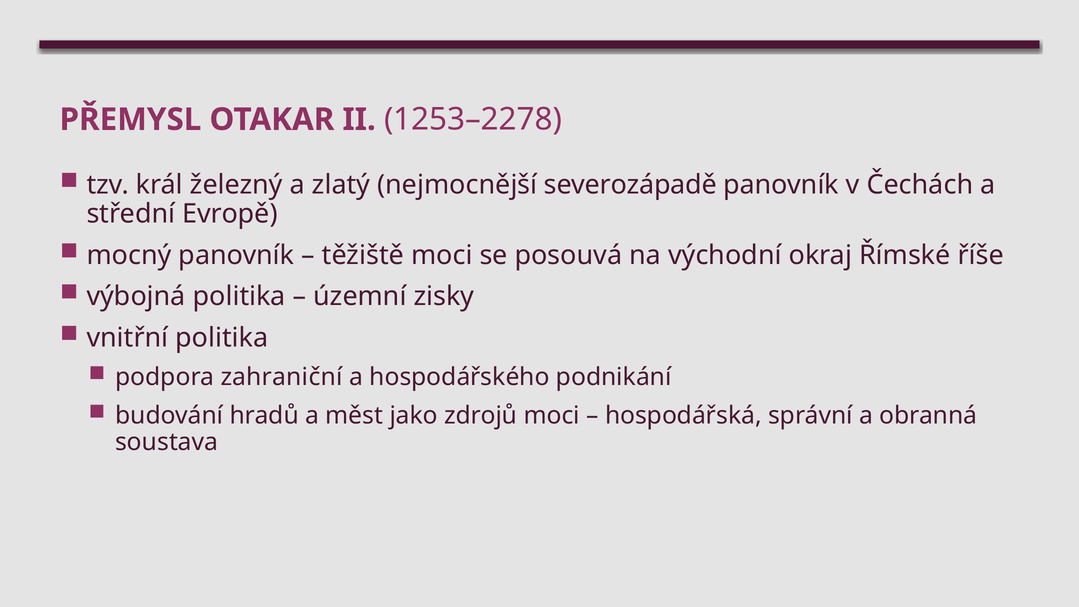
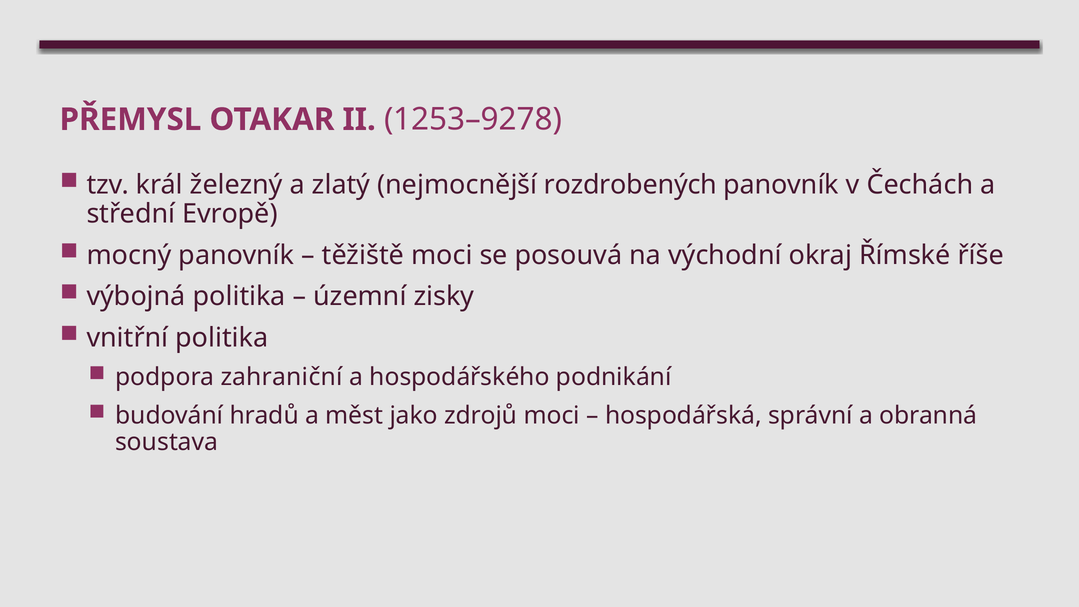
1253–2278: 1253–2278 -> 1253–9278 (473, 120)
severozápadě: severozápadě -> rozdrobených (630, 185)
